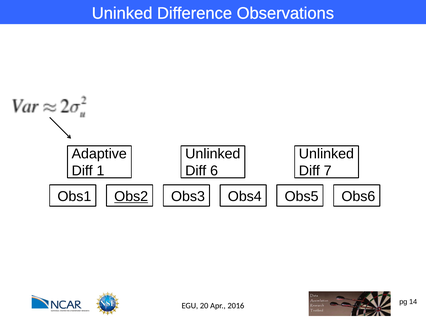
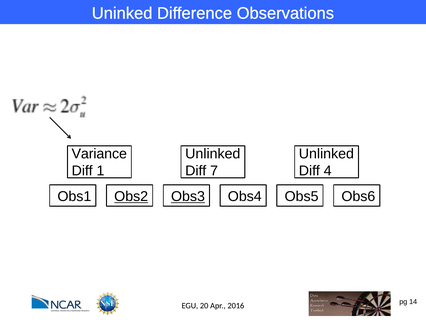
Adaptive: Adaptive -> Variance (99, 154)
6: 6 -> 7 (214, 171)
7: 7 -> 4 (328, 171)
Obs3 underline: none -> present (188, 196)
